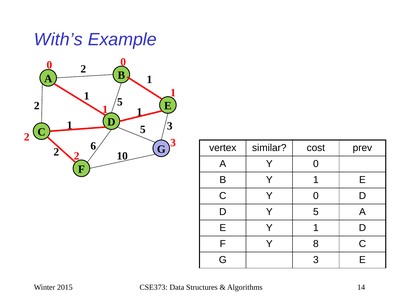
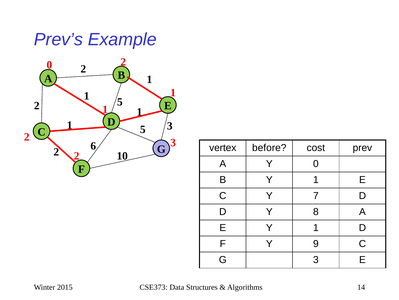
With’s: With’s -> Prev’s (58, 39)
0 0: 0 -> 2 (123, 62)
similar: similar -> before (269, 147)
C Y 0: 0 -> 7 (316, 195)
Y 5: 5 -> 8 (316, 211)
8: 8 -> 9 (316, 243)
